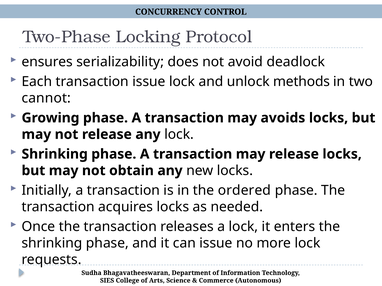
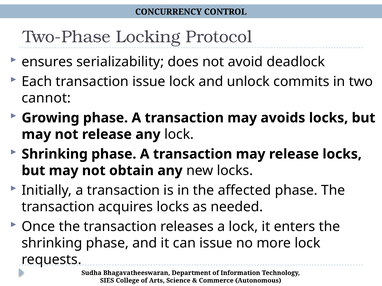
methods: methods -> commits (301, 82)
ordered: ordered -> affected (244, 191)
